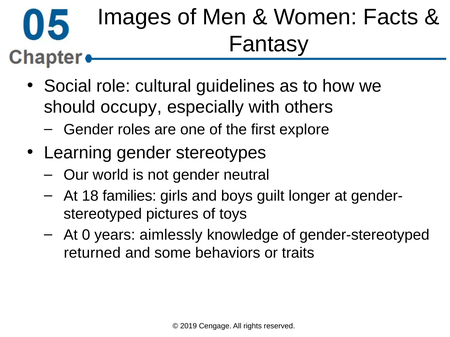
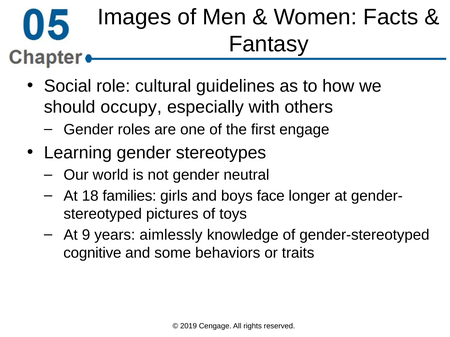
explore: explore -> engage (304, 130)
guilt: guilt -> face (271, 196)
0: 0 -> 9 (86, 235)
returned: returned -> cognitive (92, 253)
